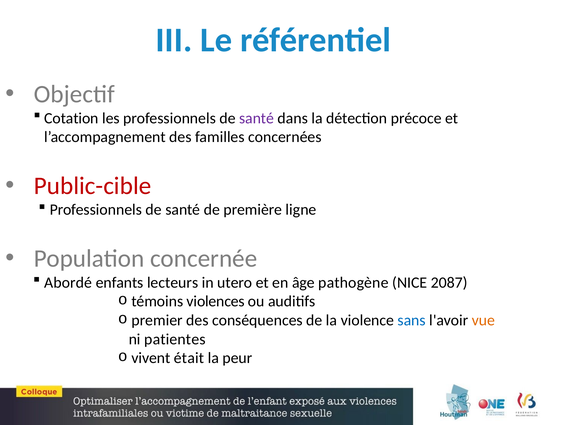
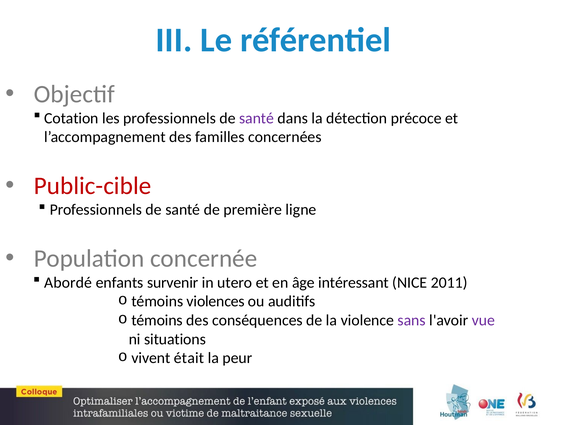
lecteurs: lecteurs -> survenir (173, 283)
pathogène: pathogène -> intéressant (354, 283)
2087: 2087 -> 2011 (449, 283)
premier: premier -> témoins (157, 321)
sans colour: blue -> purple (412, 321)
vue colour: orange -> purple (483, 321)
patientes: patientes -> situations (175, 339)
